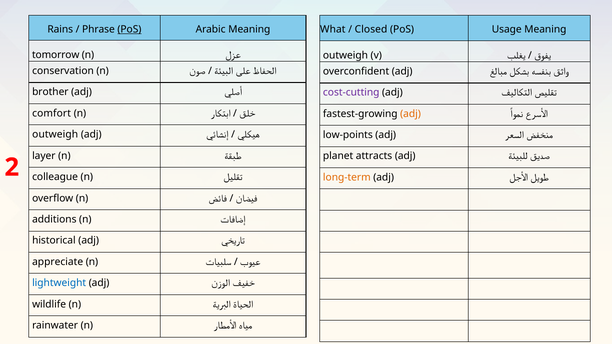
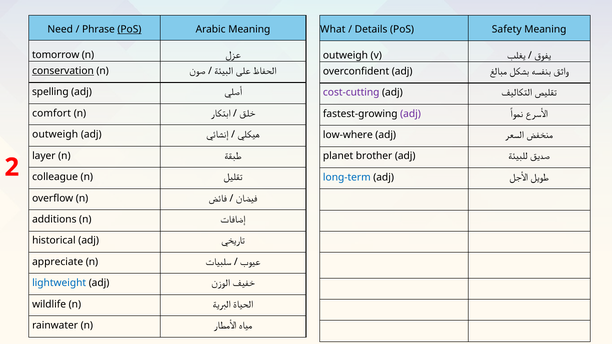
Rains: Rains -> Need (60, 29)
Closed: Closed -> Details (371, 30)
Usage: Usage -> Safety (507, 30)
conservation underline: none -> present (63, 71)
brother: brother -> spelling (50, 92)
adj colour: orange -> purple (411, 114)
low-points: low-points -> low-where (348, 135)
attracts: attracts -> brother (374, 156)
long-term colour: orange -> blue (347, 177)
